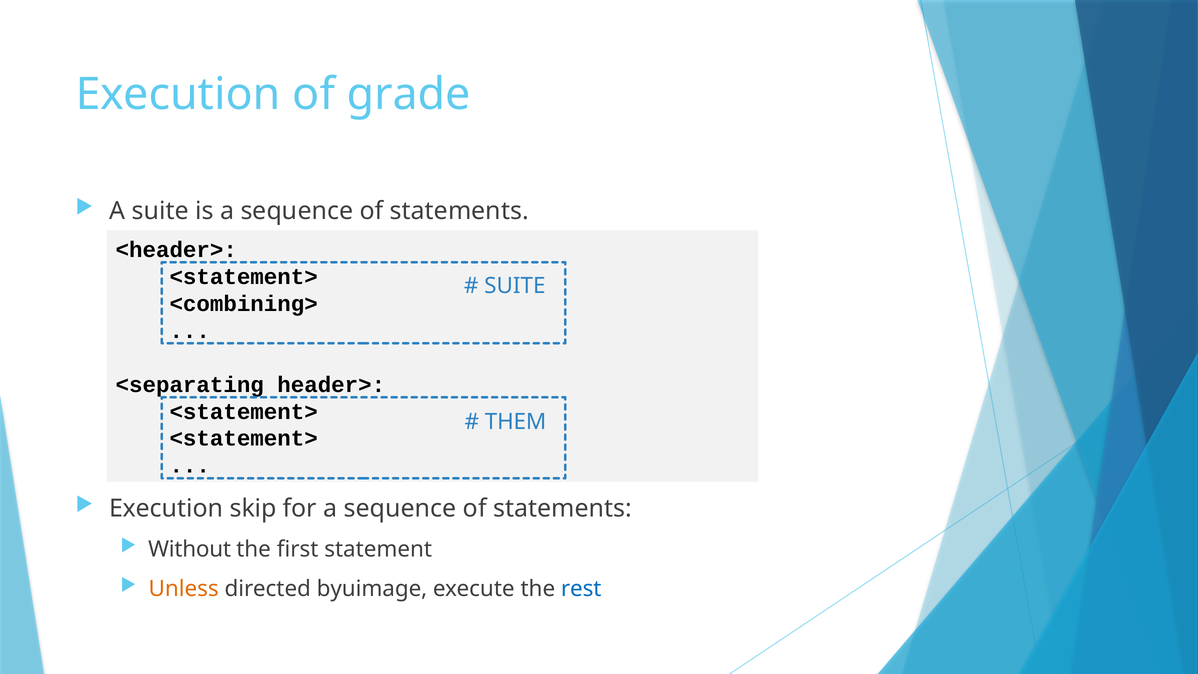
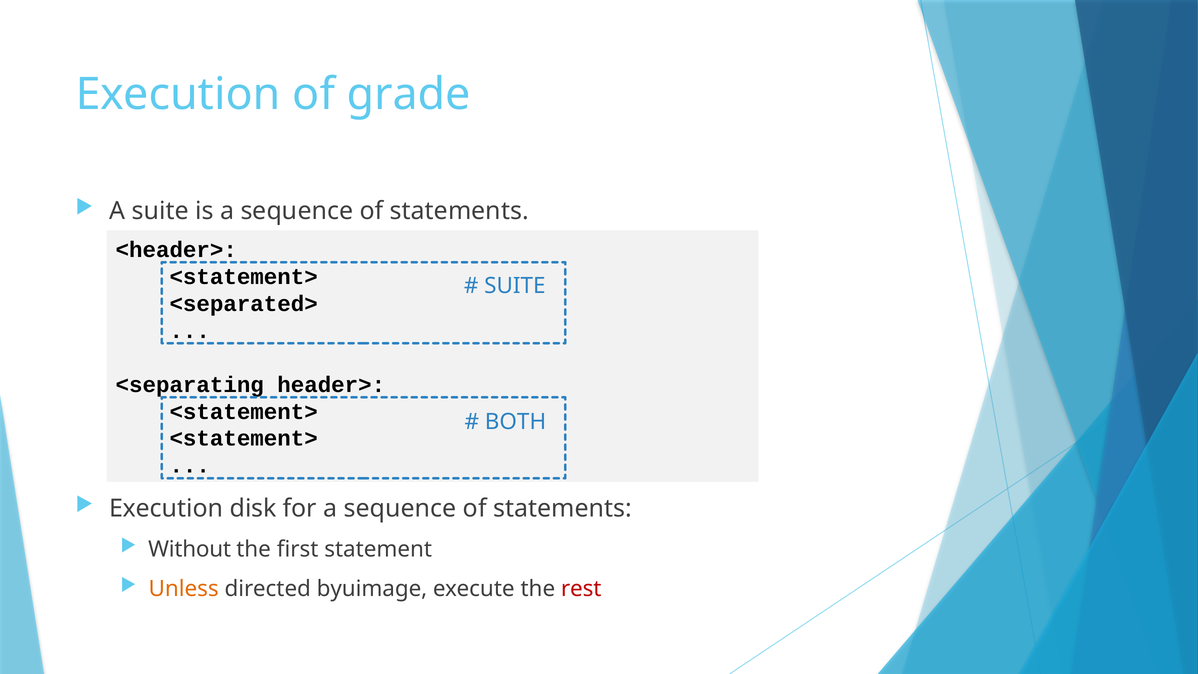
<combining>: <combining> -> <separated> (244, 304)
THEM: THEM -> BOTH (515, 422)
skip: skip -> disk (253, 508)
rest colour: blue -> red (581, 589)
